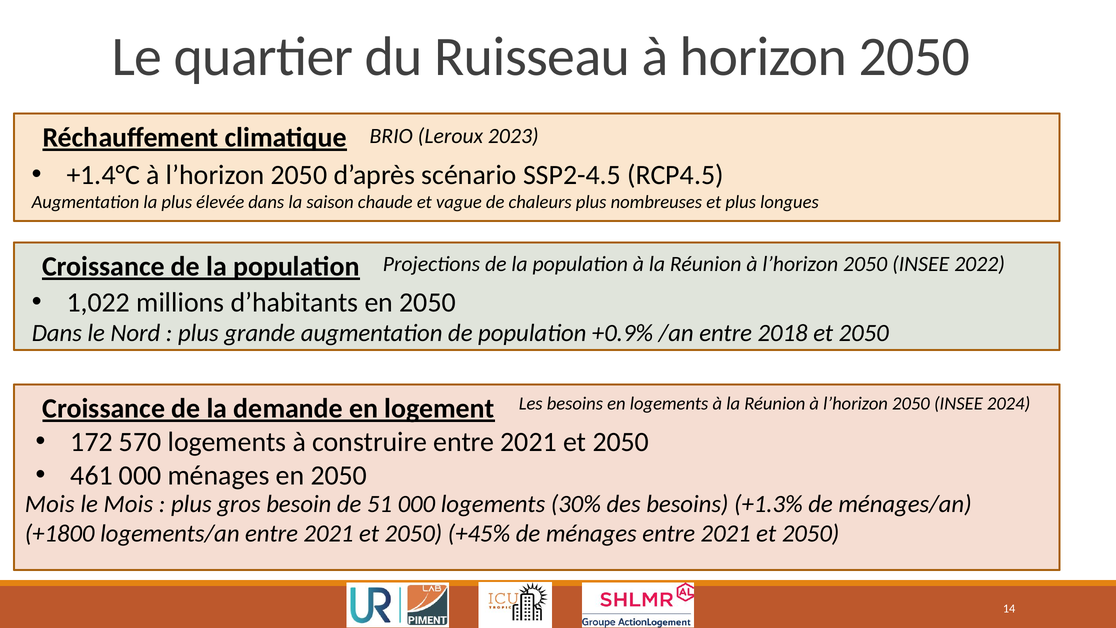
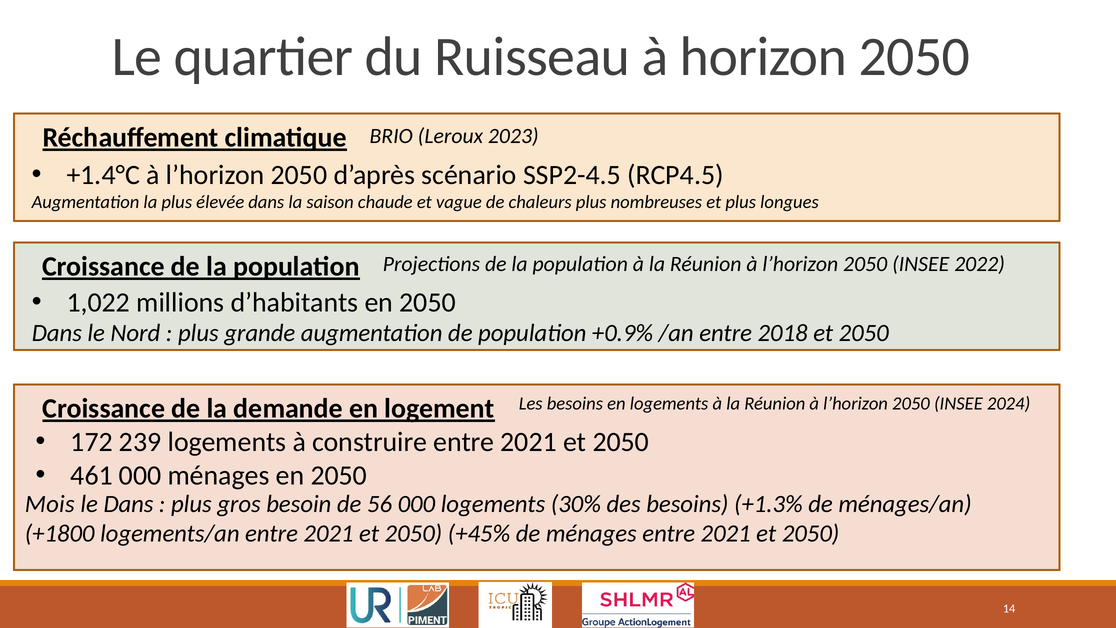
570: 570 -> 239 (140, 442)
le Mois: Mois -> Dans (128, 504)
51: 51 -> 56 (380, 504)
